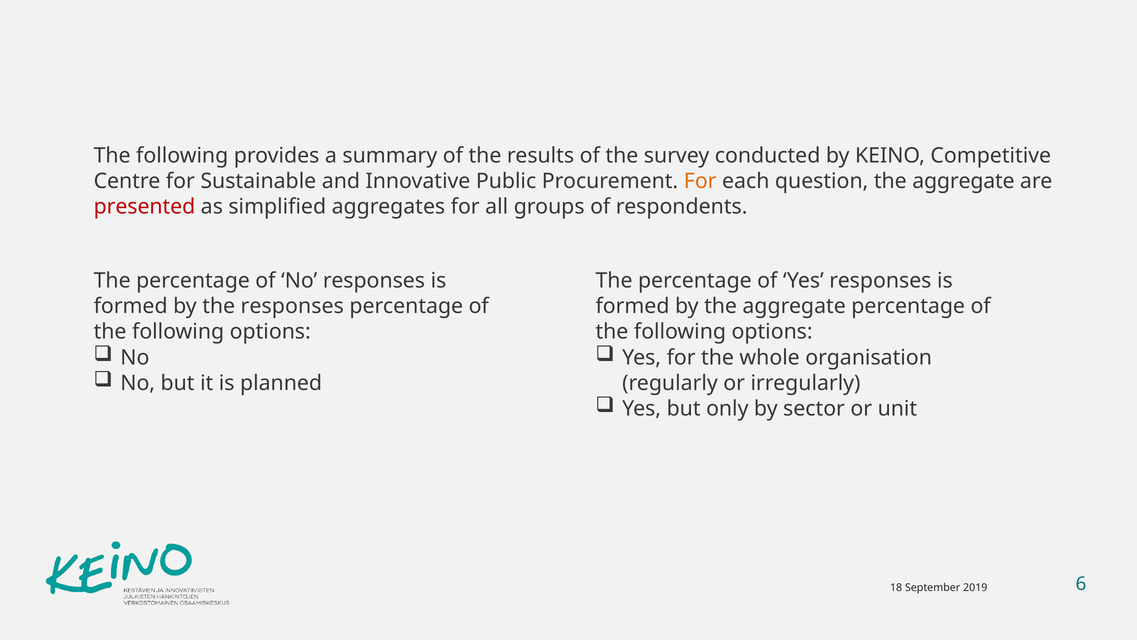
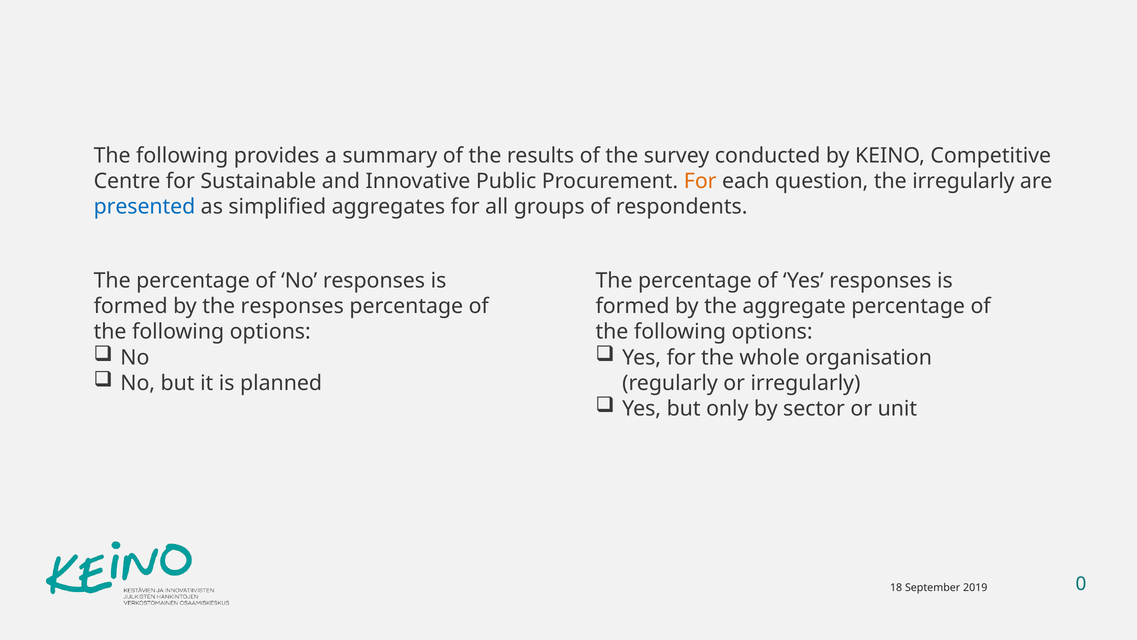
question the aggregate: aggregate -> irregularly (963, 181)
presented colour: red -> blue (144, 207)
6: 6 -> 0 (1081, 583)
